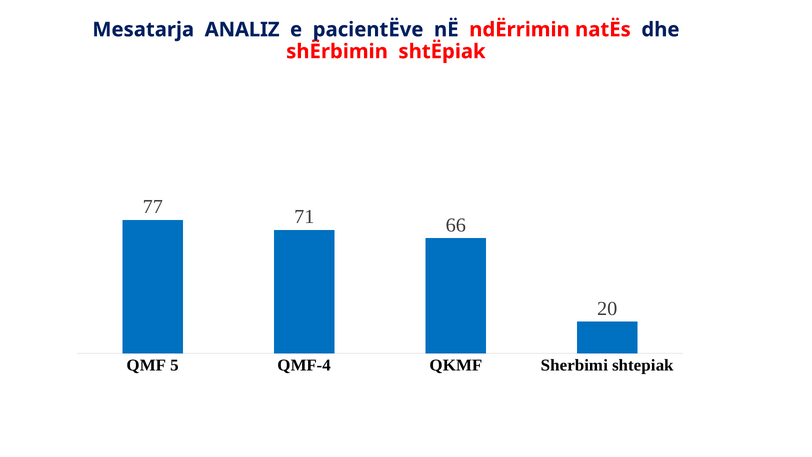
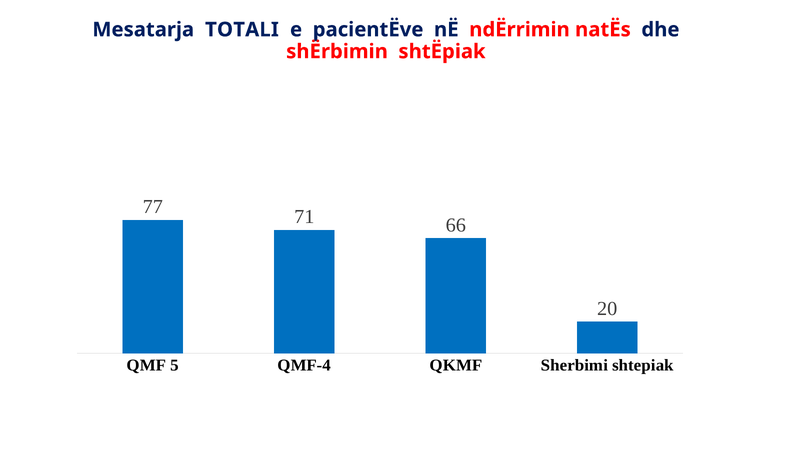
ANALIZ: ANALIZ -> TOTALI (242, 30)
